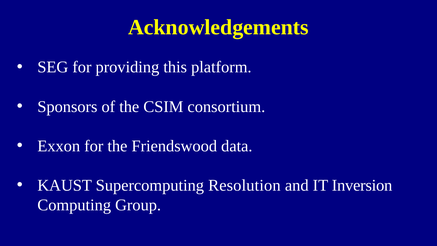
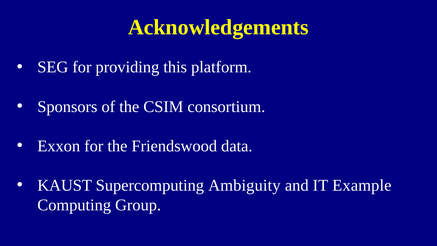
Resolution: Resolution -> Ambiguity (244, 185)
Inversion: Inversion -> Example (362, 185)
